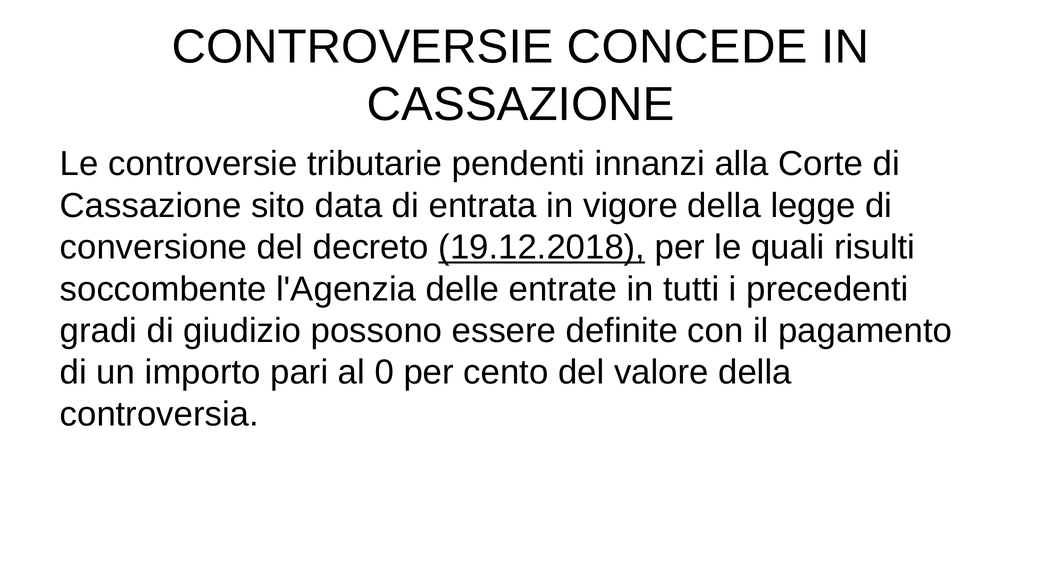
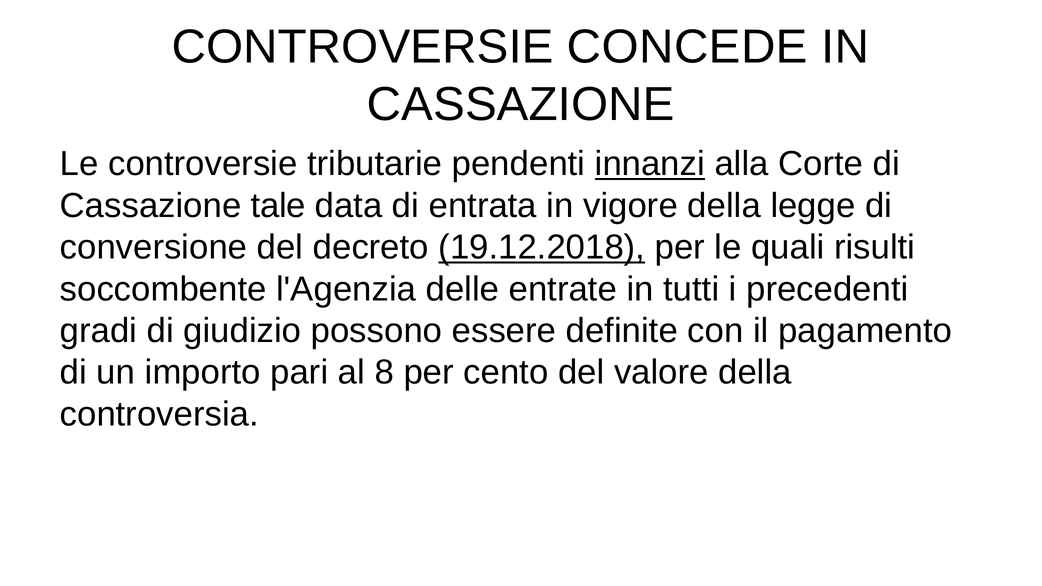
innanzi underline: none -> present (650, 164)
sito: sito -> tale (278, 206)
0: 0 -> 8 (384, 373)
